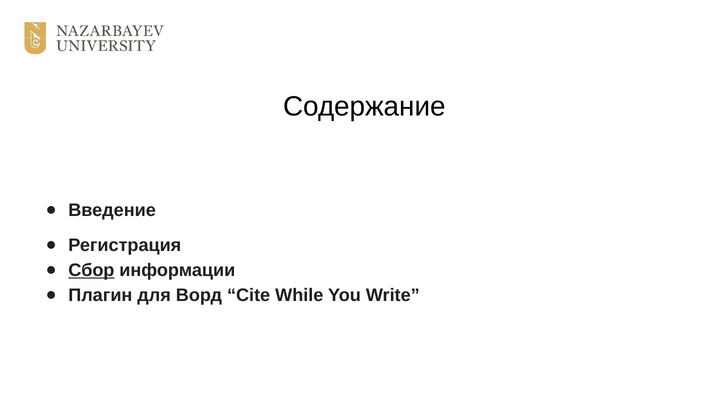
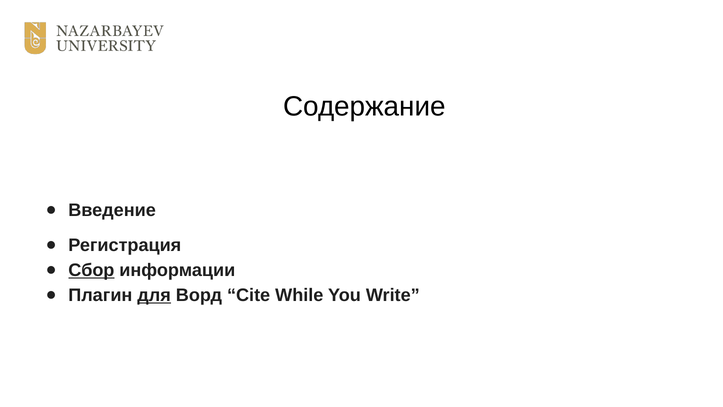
для underline: none -> present (154, 295)
